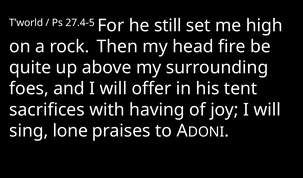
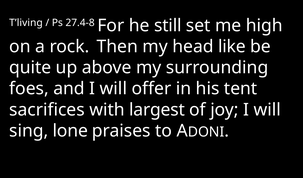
T’world: T’world -> T’living (26, 23)
27.4-5: 27.4-5 -> 27.4-8 (80, 23)
fire: fire -> like (232, 46)
having: having -> largest (157, 109)
